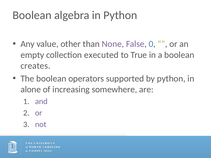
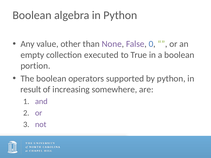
creates: creates -> portion (35, 66)
alone: alone -> result (31, 90)
